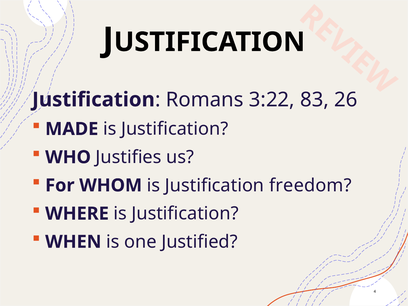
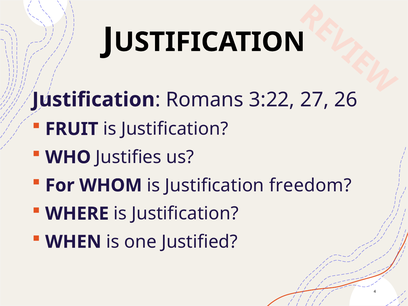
83: 83 -> 27 (314, 100)
MADE: MADE -> FRUIT (72, 129)
